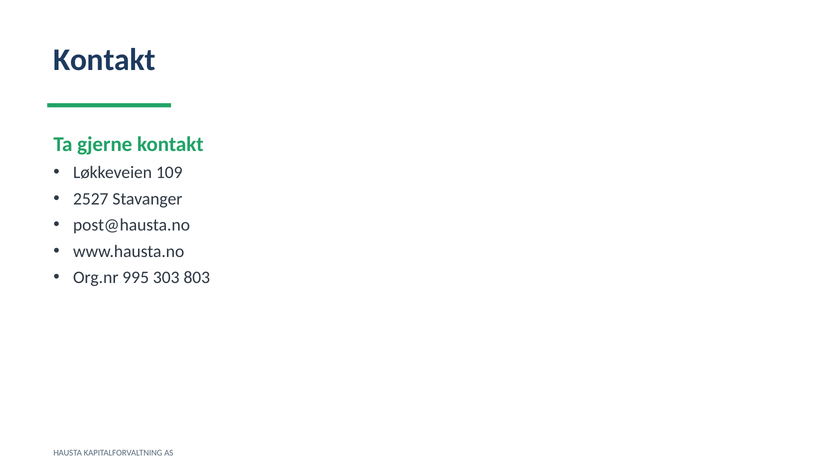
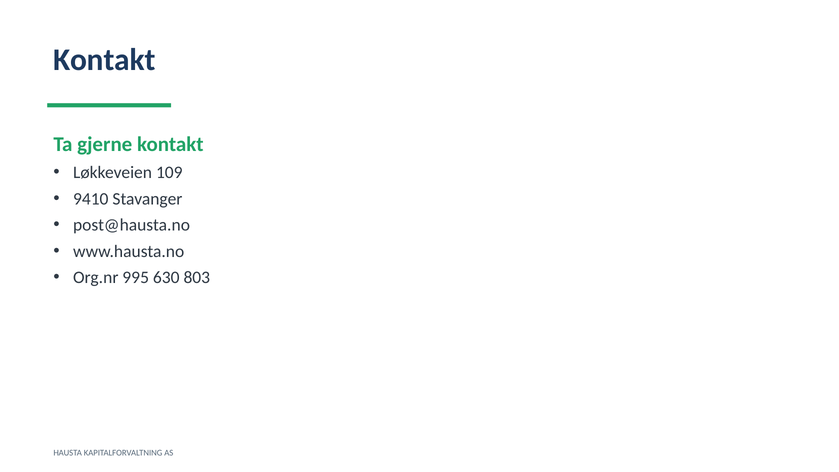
2527: 2527 -> 9410 (91, 199)
303: 303 -> 630 (166, 277)
